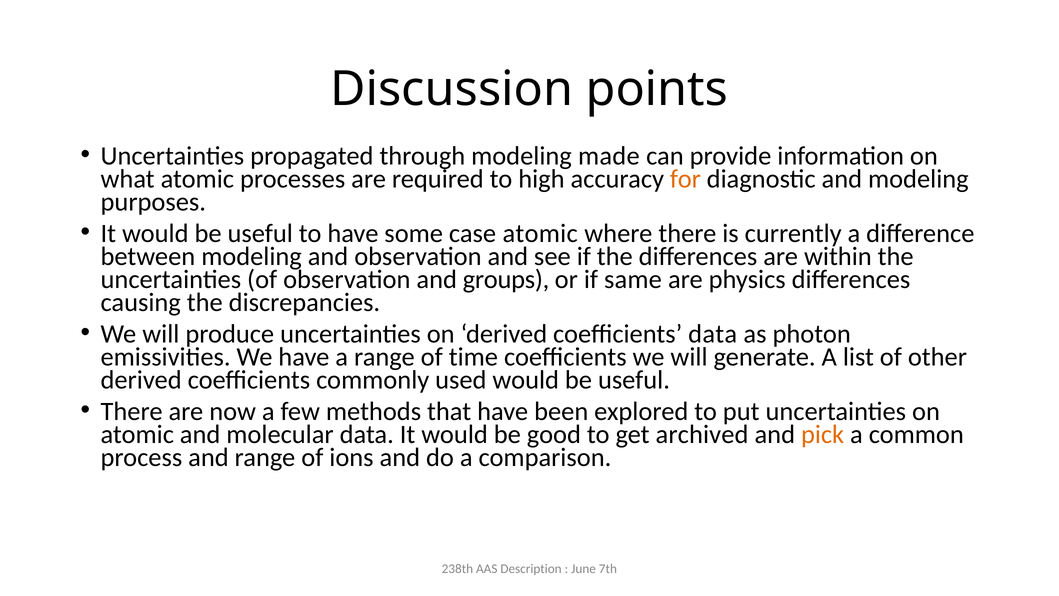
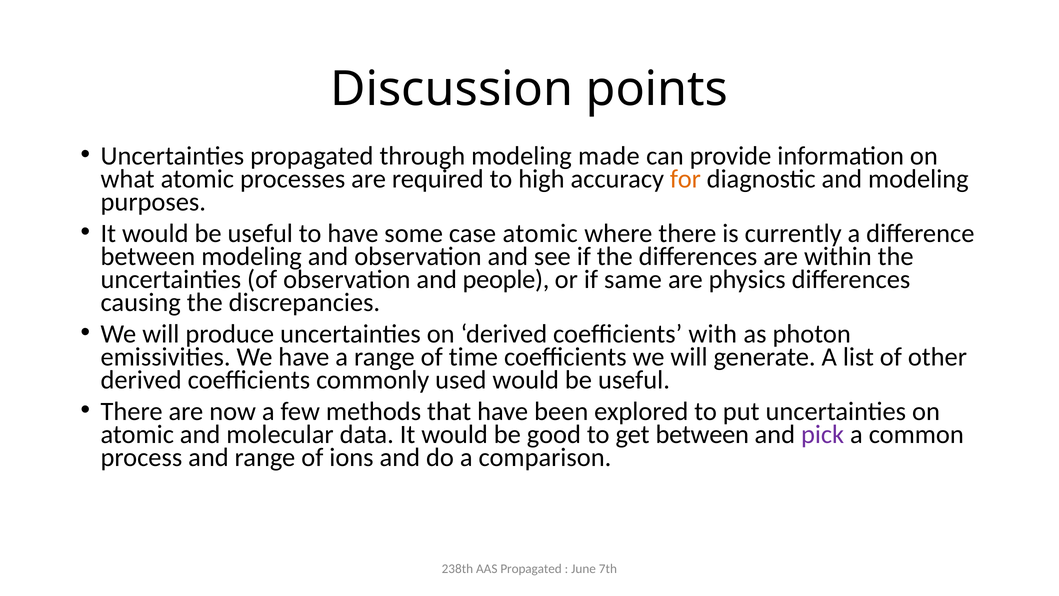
groups: groups -> people (506, 279)
coefficients data: data -> with (713, 334)
get archived: archived -> between (702, 434)
pick colour: orange -> purple (823, 434)
AAS Description: Description -> Propagated (531, 569)
